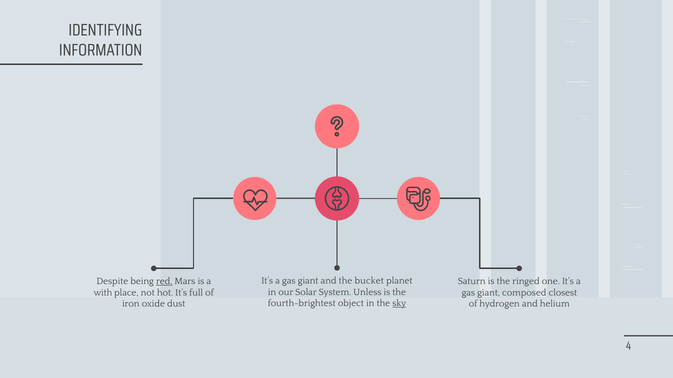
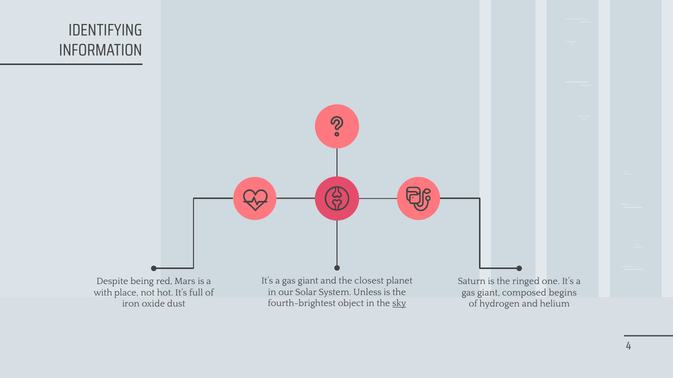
bucket: bucket -> closest (369, 281)
red underline: present -> none (164, 282)
closest: closest -> begins (563, 293)
